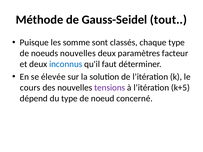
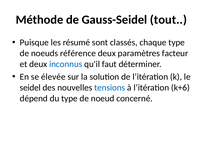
somme: somme -> résumé (76, 43)
noeuds nouvelles: nouvelles -> référence (78, 53)
cours: cours -> seidel (30, 88)
tensions colour: purple -> blue (110, 88)
k+5: k+5 -> k+6 (180, 88)
